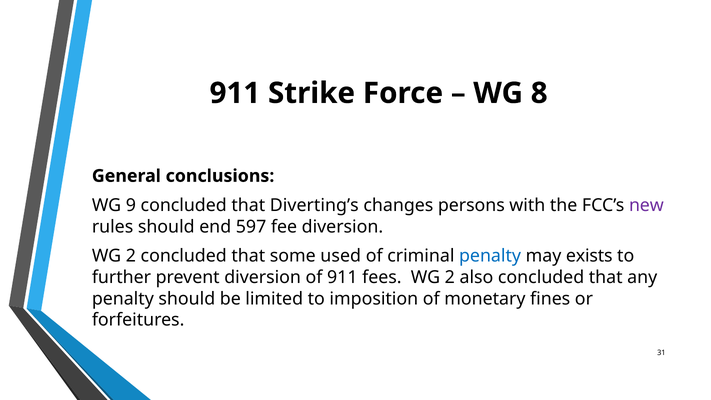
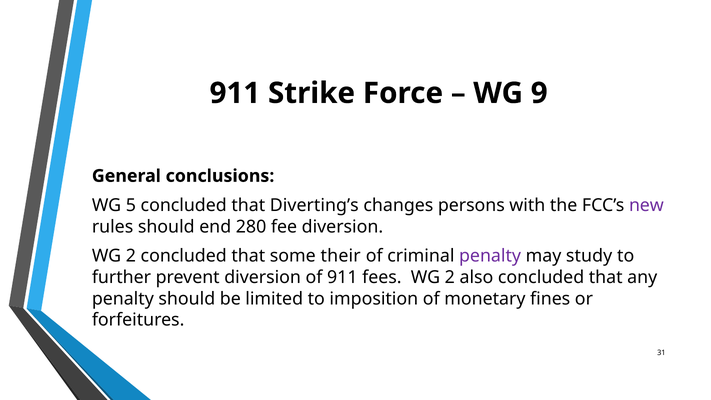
8: 8 -> 9 (539, 93)
9: 9 -> 5 (131, 205)
597: 597 -> 280 (251, 227)
used: used -> their (341, 256)
penalty colour: blue -> purple (490, 256)
exists: exists -> study (589, 256)
